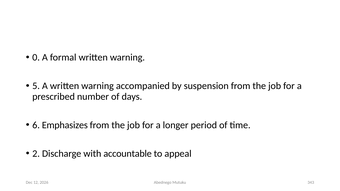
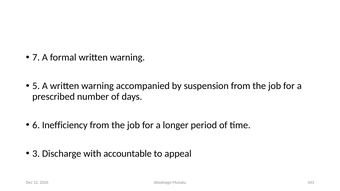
0: 0 -> 7 (36, 57)
Emphasizes: Emphasizes -> Inefficiency (65, 125)
2: 2 -> 3 (36, 154)
